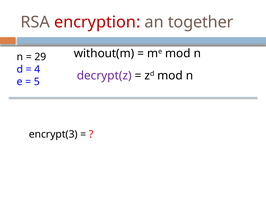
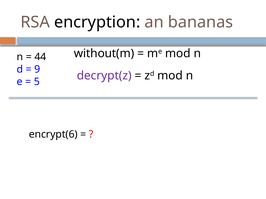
encryption colour: red -> black (97, 22)
together: together -> bananas (201, 22)
29: 29 -> 44 (40, 57)
4: 4 -> 9 (37, 69)
encrypt(3: encrypt(3 -> encrypt(6 (53, 135)
